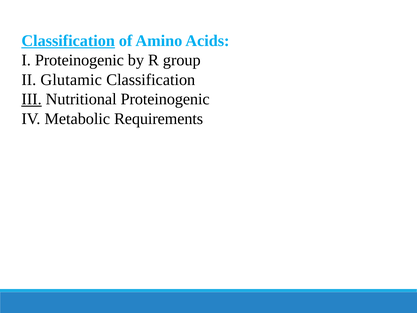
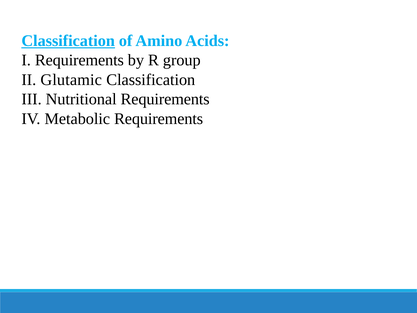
I Proteinogenic: Proteinogenic -> Requirements (79, 60)
III underline: present -> none (32, 99)
Nutritional Proteinogenic: Proteinogenic -> Requirements (165, 99)
